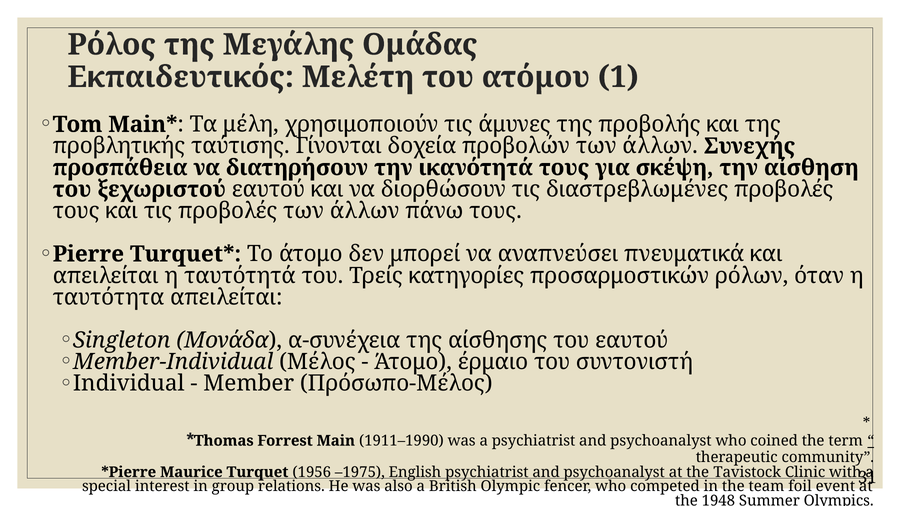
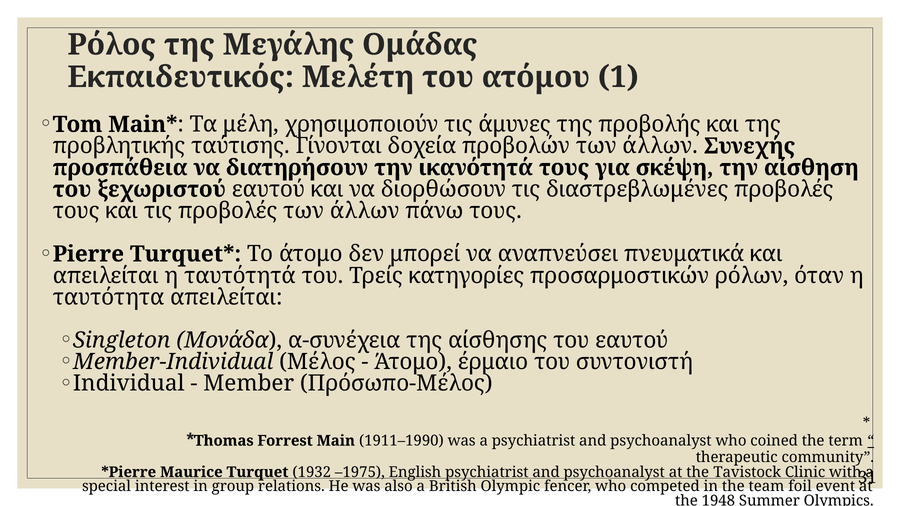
1956: 1956 -> 1932 (312, 472)
